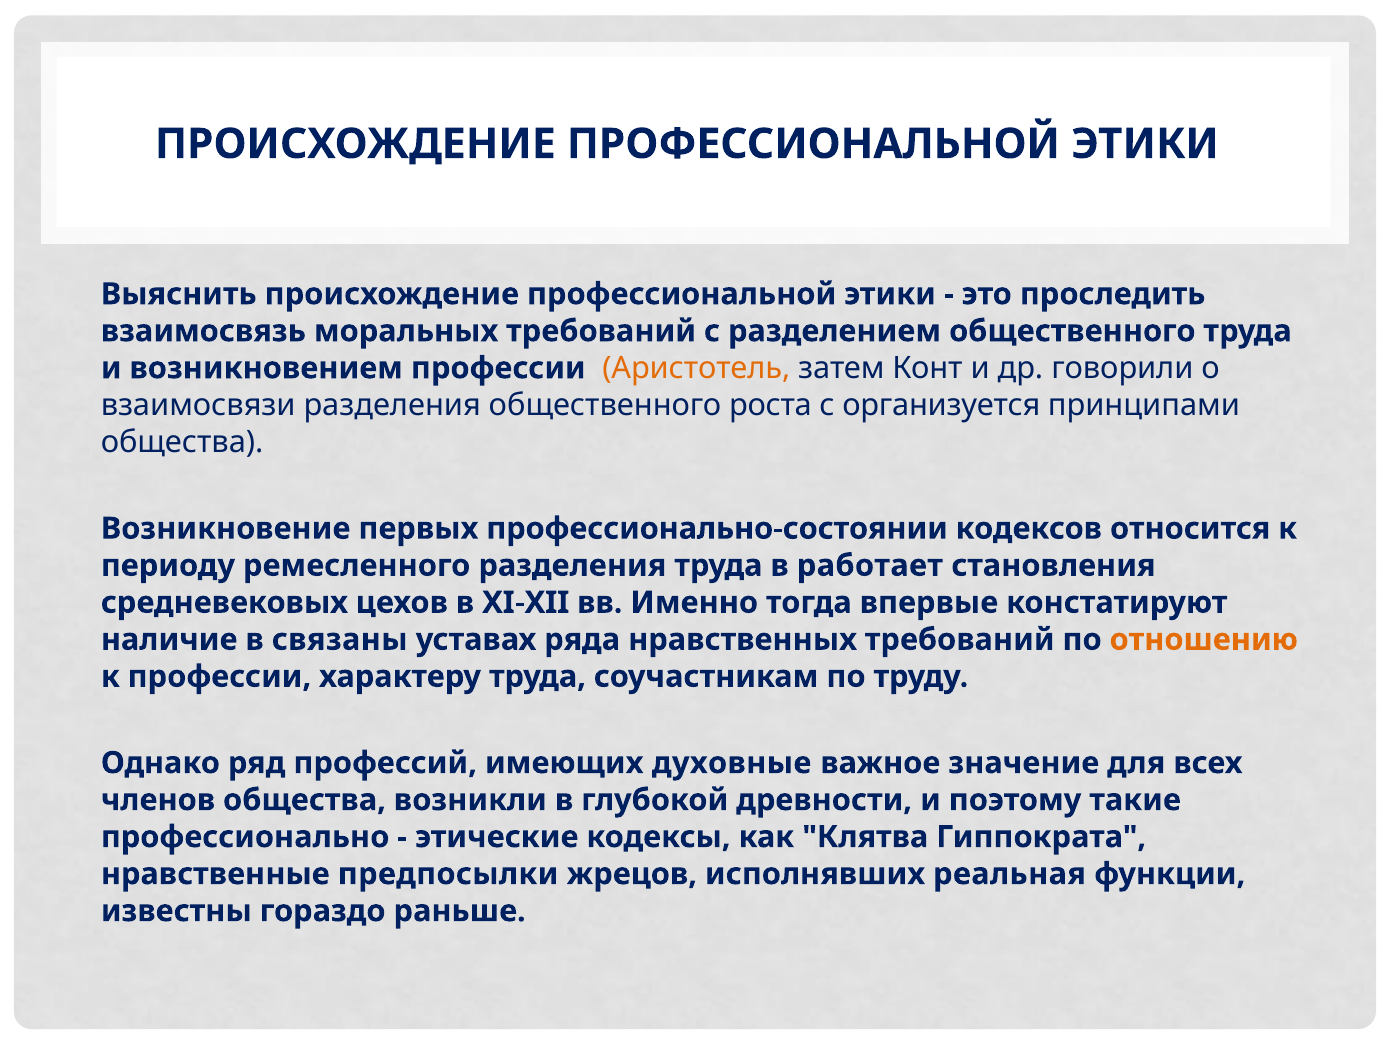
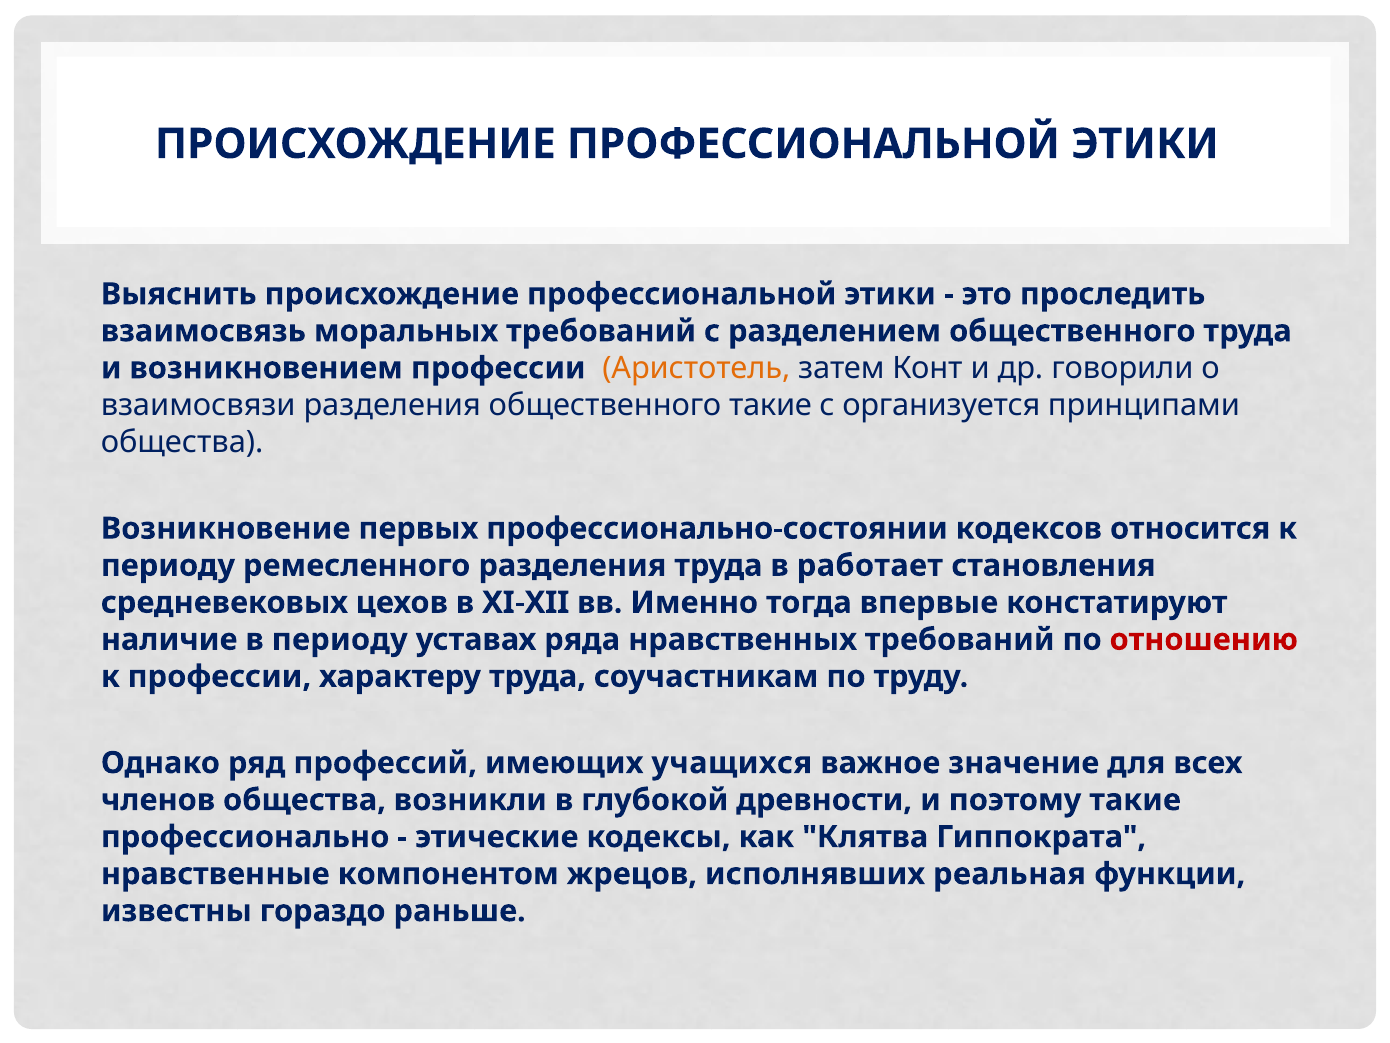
общественного роста: роста -> такие (770, 405)
в связаны: связаны -> периоду (340, 639)
отношению colour: orange -> red (1204, 639)
духовные: духовные -> учащихся (732, 763)
предпосылки: предпосылки -> компонентом (448, 874)
